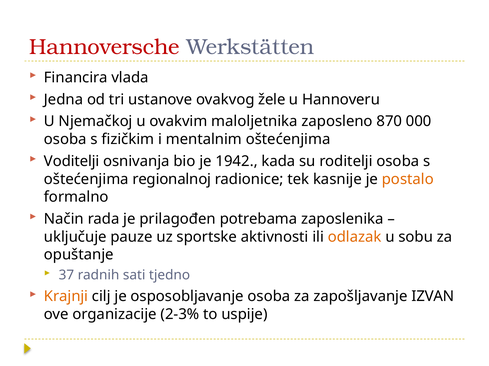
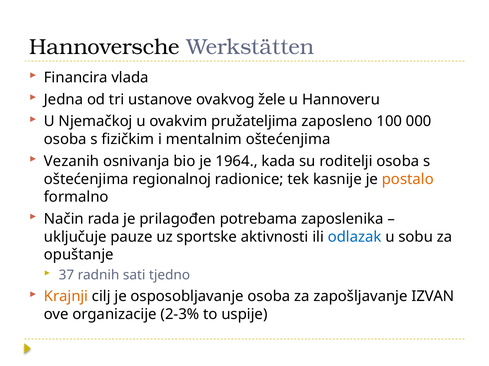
Hannoversche colour: red -> black (104, 47)
maloljetnika: maloljetnika -> pružateljima (255, 122)
870: 870 -> 100 (389, 122)
Voditelji: Voditelji -> Vezanih (72, 162)
1942: 1942 -> 1964 (237, 162)
odlazak colour: orange -> blue (355, 237)
